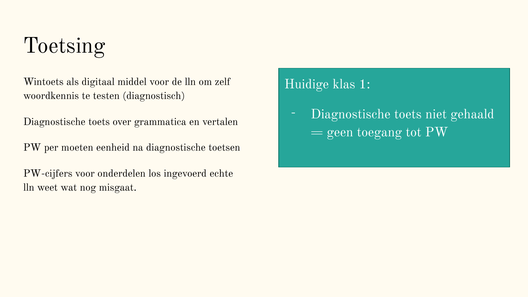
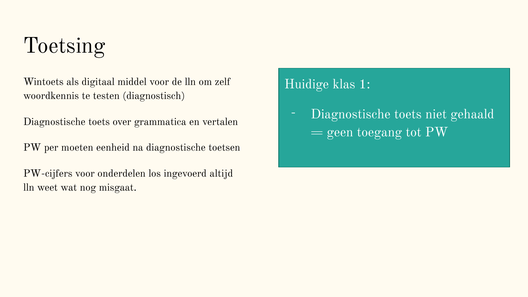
echte: echte -> altijd (221, 173)
